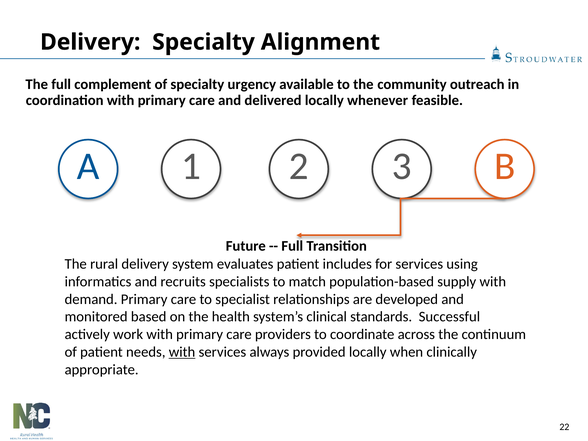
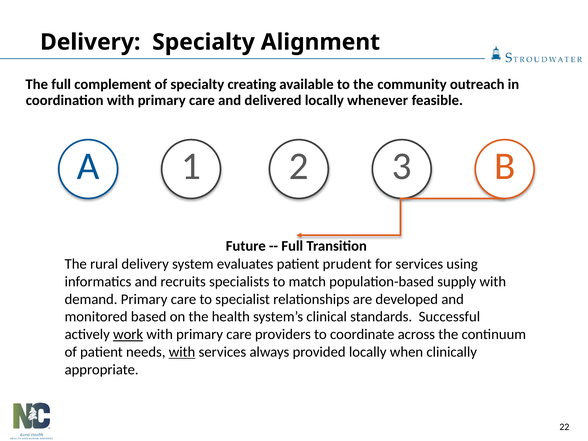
urgency: urgency -> creating (252, 84)
includes: includes -> prudent (347, 264)
work underline: none -> present (128, 334)
